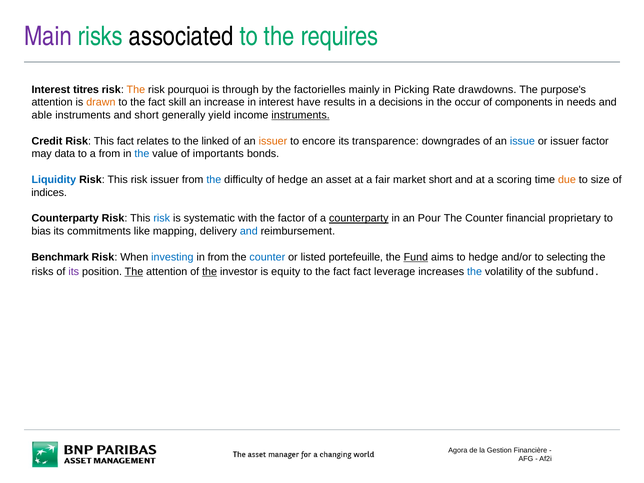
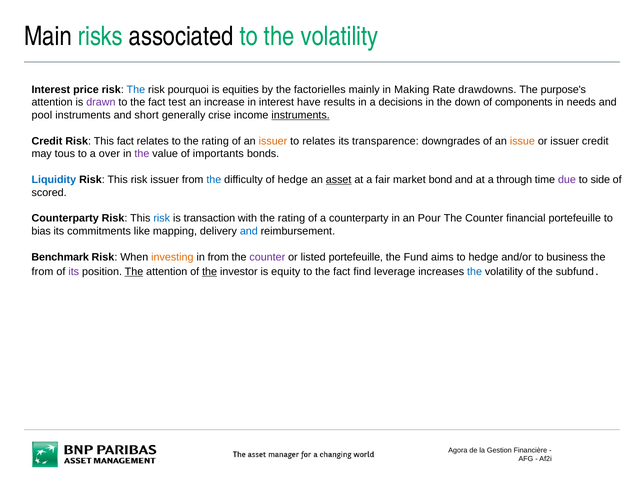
Main colour: purple -> black (48, 36)
to the requires: requires -> volatility (339, 36)
titres: titres -> price (86, 90)
The colour: orange -> blue (136, 90)
through: through -> equities (241, 90)
Picking: Picking -> Making (412, 90)
drawn colour: orange -> purple (101, 102)
skill: skill -> test (177, 102)
occur: occur -> down (468, 102)
able: able -> pool (42, 115)
yield: yield -> crise (220, 115)
to the linked: linked -> rating (215, 141)
to encore: encore -> relates (319, 141)
issue colour: blue -> orange (522, 141)
issuer factor: factor -> credit (595, 141)
data: data -> tous (65, 154)
a from: from -> over (109, 154)
the colour: blue -> purple (142, 154)
asset underline: none -> present (339, 180)
market short: short -> bond (441, 180)
scoring: scoring -> through (514, 180)
due colour: orange -> purple (567, 180)
size: size -> side (600, 180)
indices: indices -> scored (49, 193)
systematic: systematic -> transaction (209, 218)
with the factor: factor -> rating (291, 218)
counterparty underline: present -> none (359, 218)
financial proprietary: proprietary -> portefeuille (575, 218)
investing colour: blue -> orange (172, 257)
counter colour: blue -> purple (267, 257)
Fund underline: present -> none (416, 257)
selecting: selecting -> business (567, 257)
risks: risks -> from (43, 272)
fact fact: fact -> find (362, 272)
